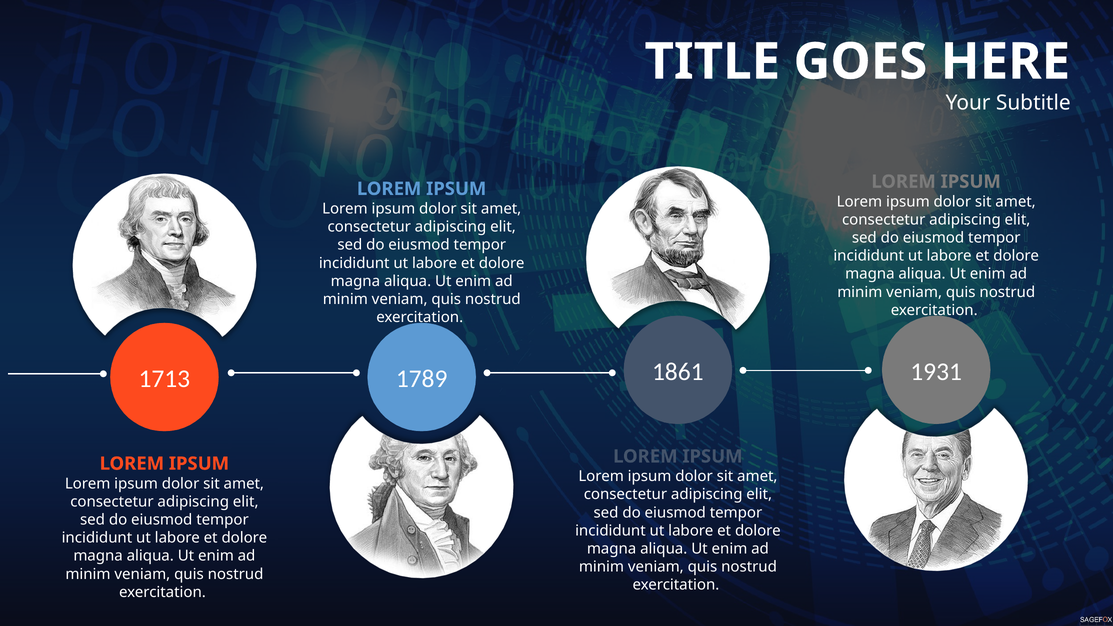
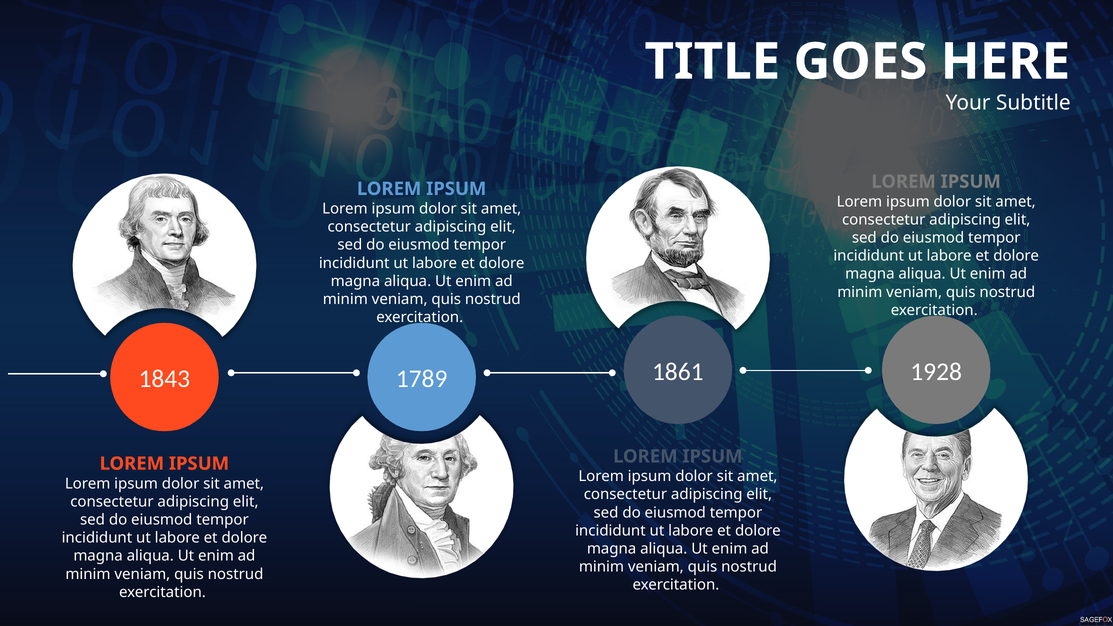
1931: 1931 -> 1928 (936, 372)
1713: 1713 -> 1843 (164, 379)
